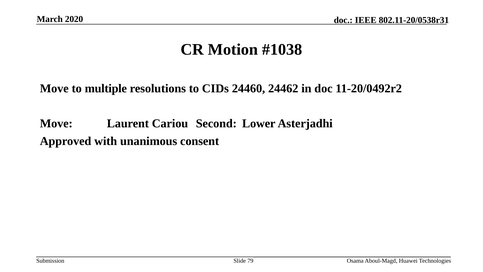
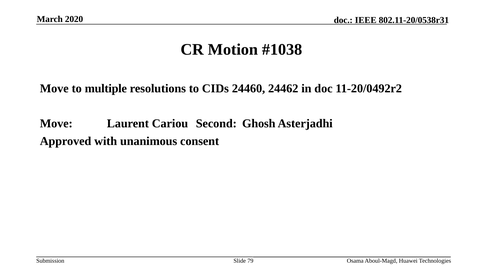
Lower: Lower -> Ghosh (259, 123)
